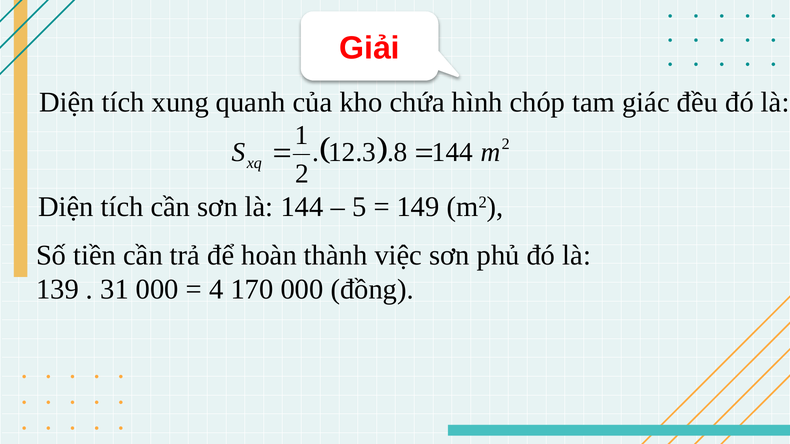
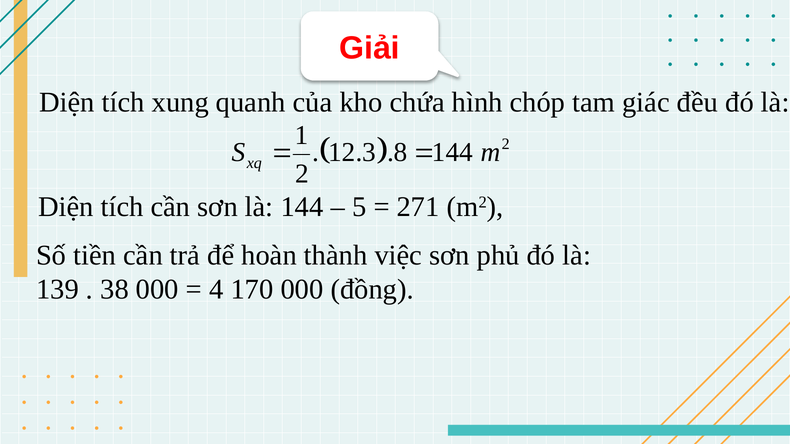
149: 149 -> 271 (418, 207)
31: 31 -> 38 (115, 290)
